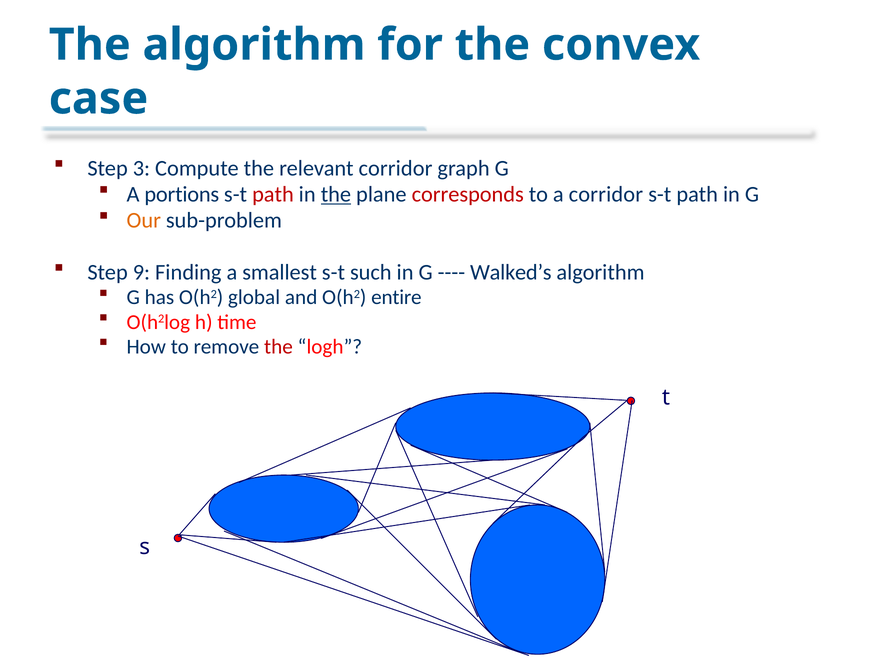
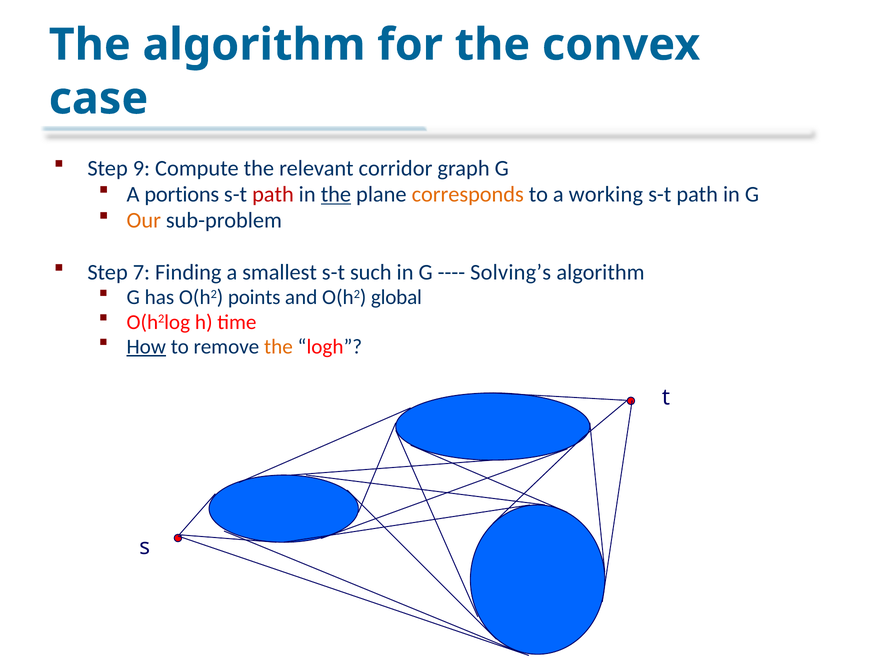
3: 3 -> 9 (141, 168)
corresponds colour: red -> orange (468, 194)
a corridor: corridor -> working (606, 194)
9: 9 -> 7 (141, 272)
Walked’s: Walked’s -> Solving’s (511, 272)
global: global -> points (254, 297)
entire: entire -> global (396, 297)
How underline: none -> present (146, 347)
the colour: red -> orange (278, 347)
